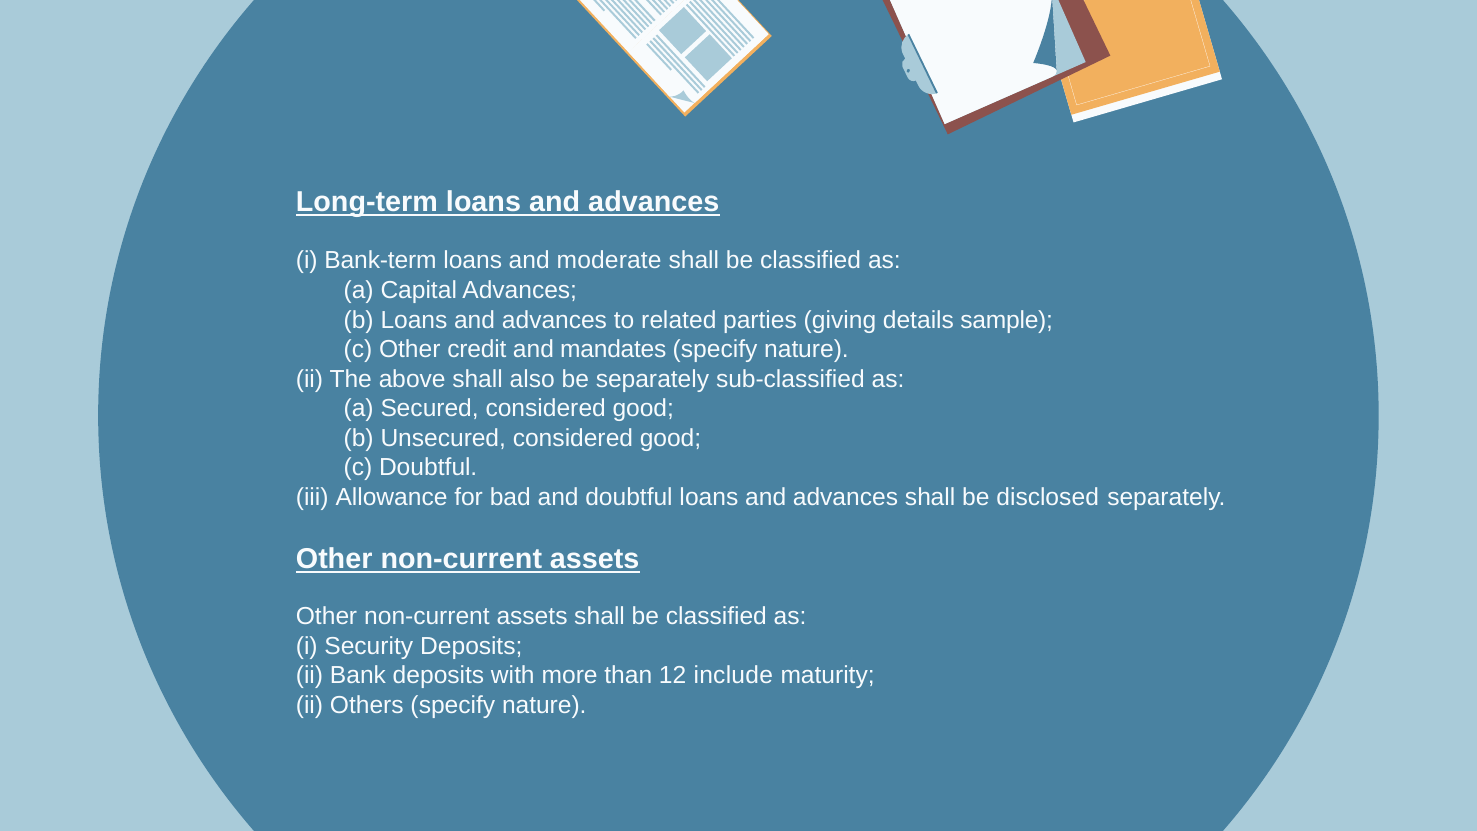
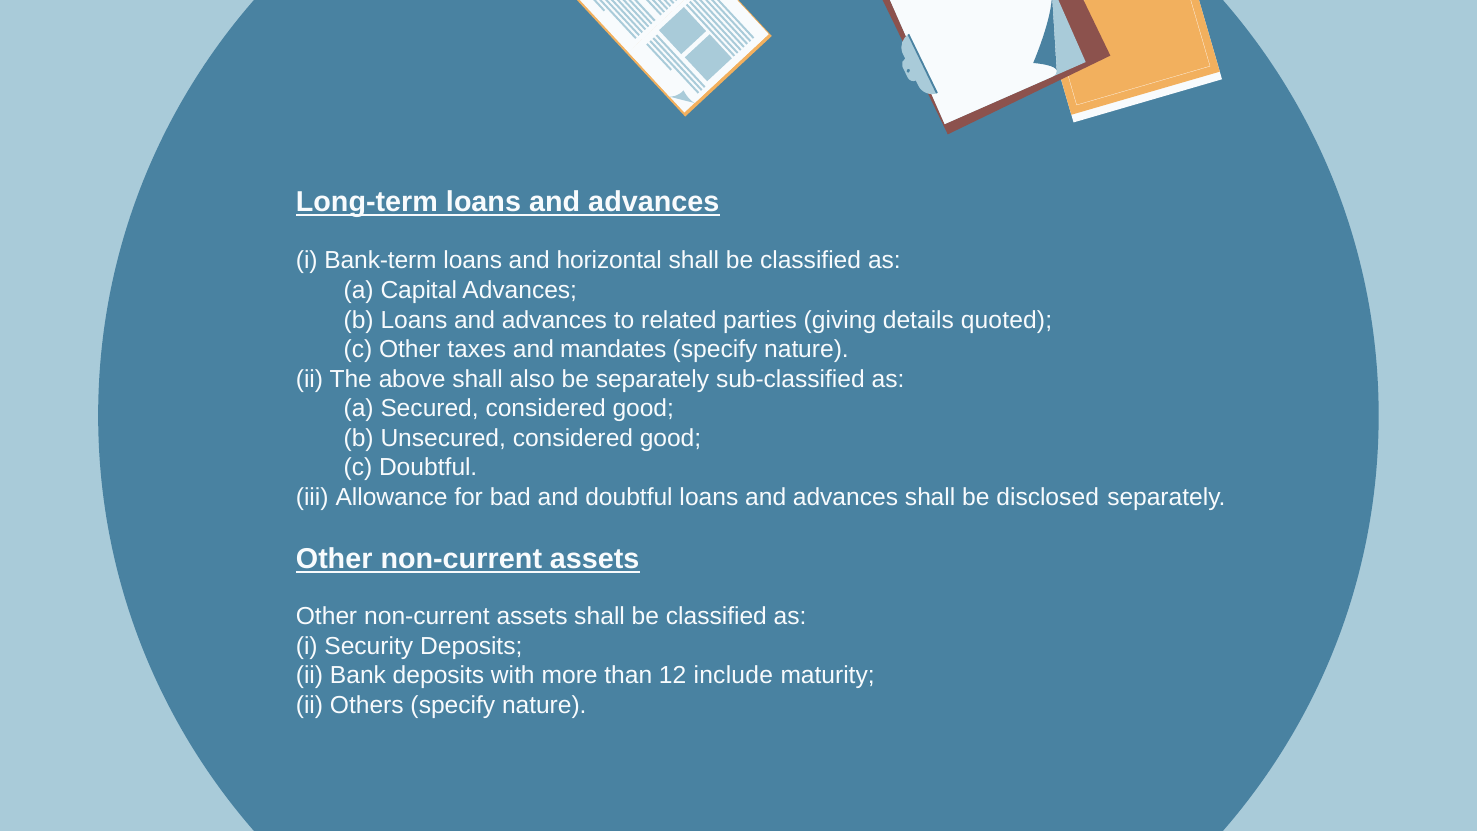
moderate: moderate -> horizontal (609, 261)
sample: sample -> quoted (1006, 320)
credit: credit -> taxes (477, 349)
